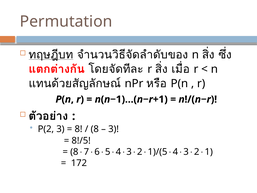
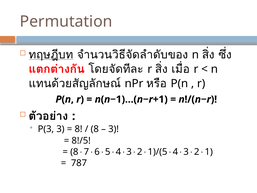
P(2: P(2 -> P(3 (46, 129)
172: 172 -> 787 (79, 163)
